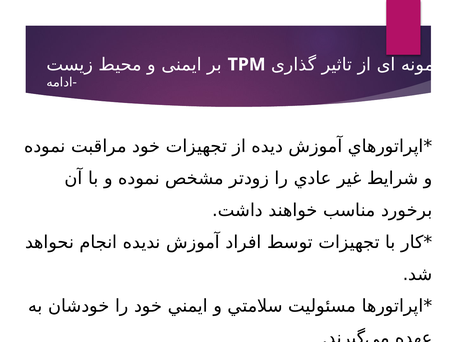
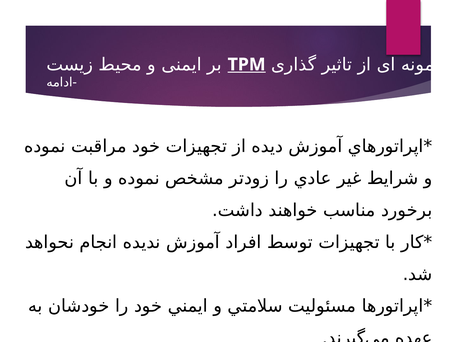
TPM underline: none -> present (247, 65)
